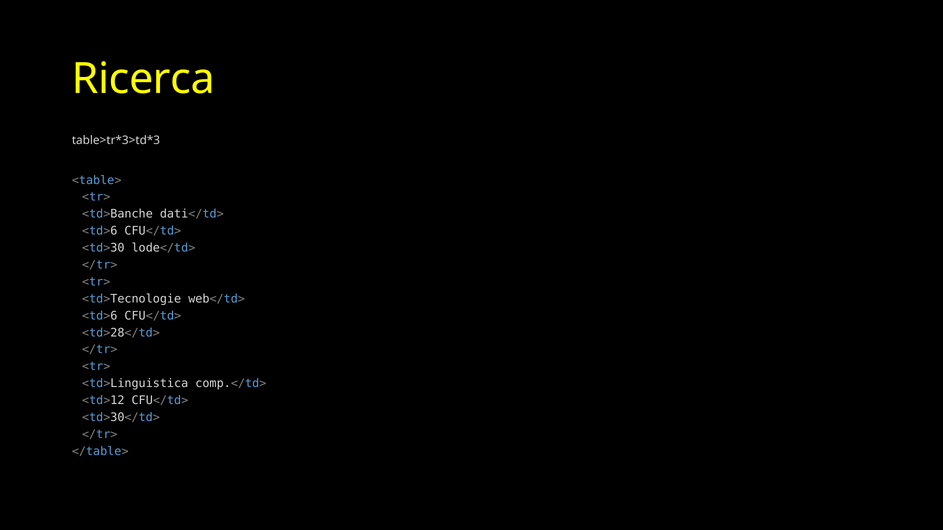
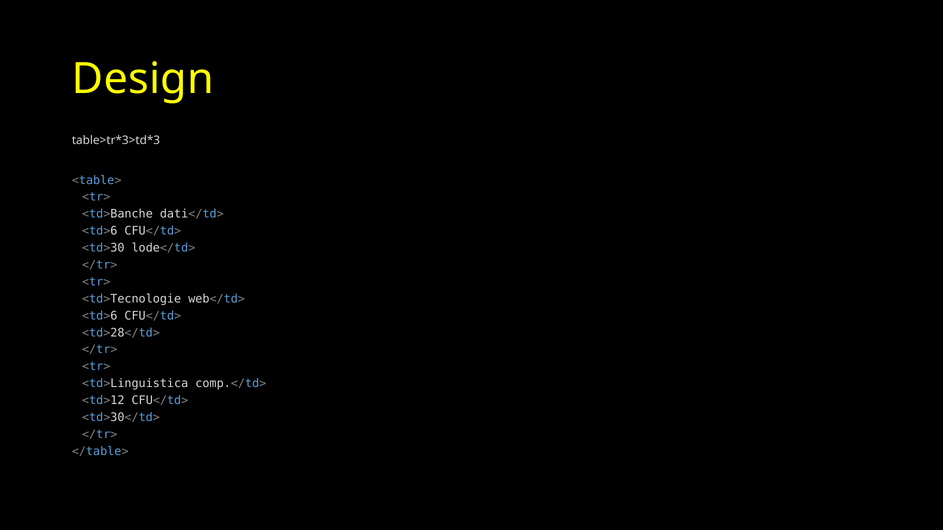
Ricerca: Ricerca -> Design (143, 79)
